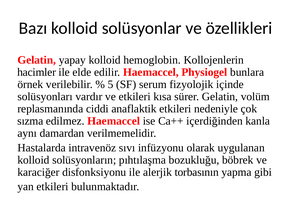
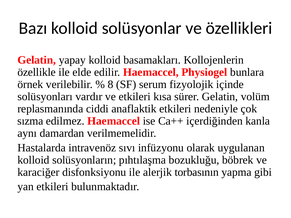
hemoglobin: hemoglobin -> basamakları (152, 60)
hacimler: hacimler -> özellikle (37, 72)
5: 5 -> 8 (111, 84)
